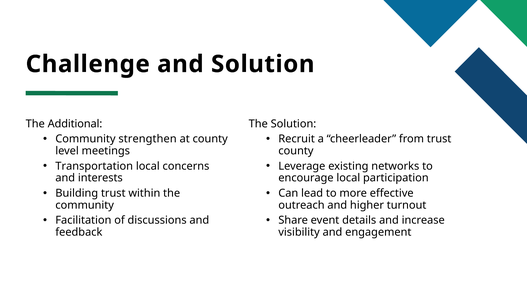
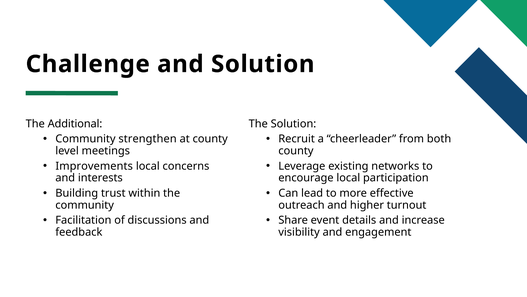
from trust: trust -> both (439, 139)
Transportation: Transportation -> Improvements (94, 166)
